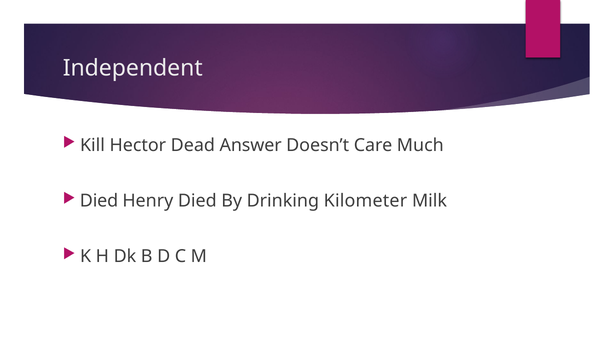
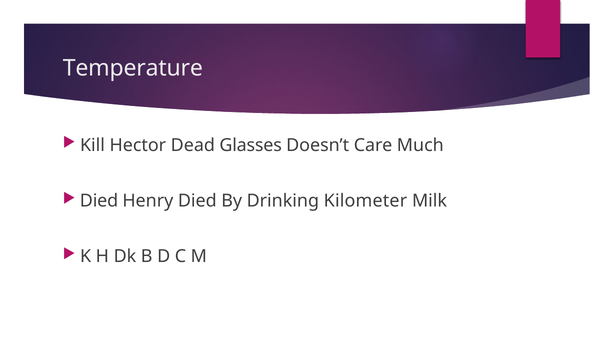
Independent: Independent -> Temperature (133, 68)
Answer: Answer -> Glasses (251, 145)
